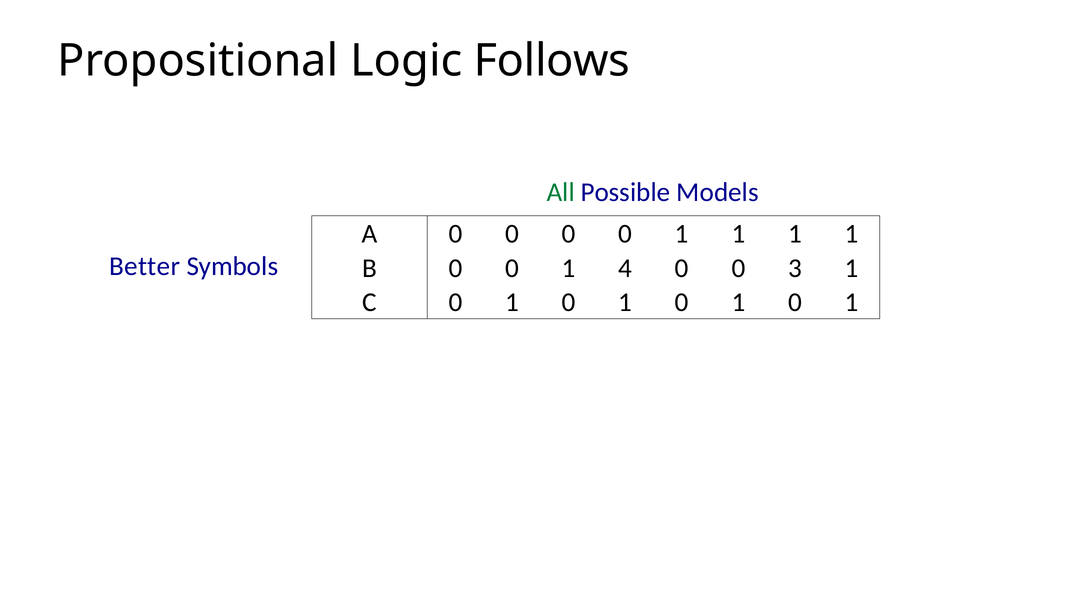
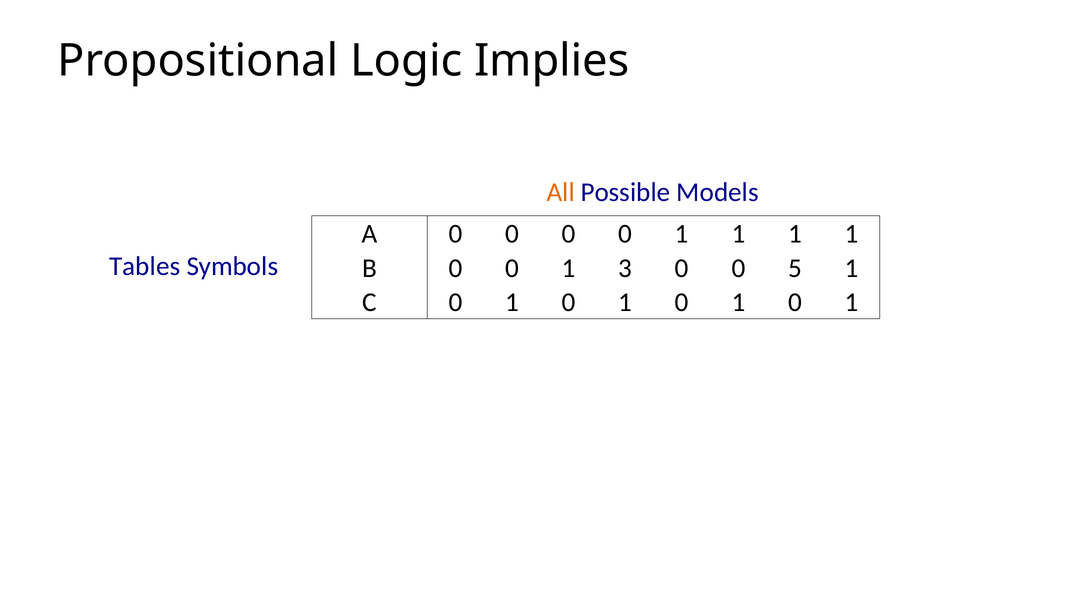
Follows: Follows -> Implies (552, 61)
All colour: green -> orange (561, 192)
Better: Better -> Tables (145, 267)
4: 4 -> 3 (625, 268)
3: 3 -> 5 (795, 268)
